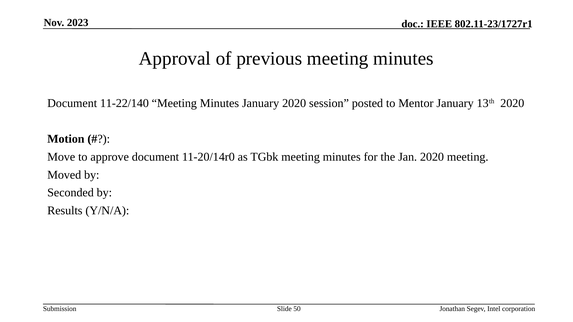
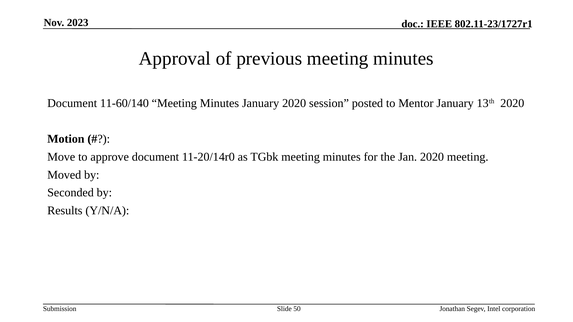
11-22/140: 11-22/140 -> 11-60/140 (124, 103)
